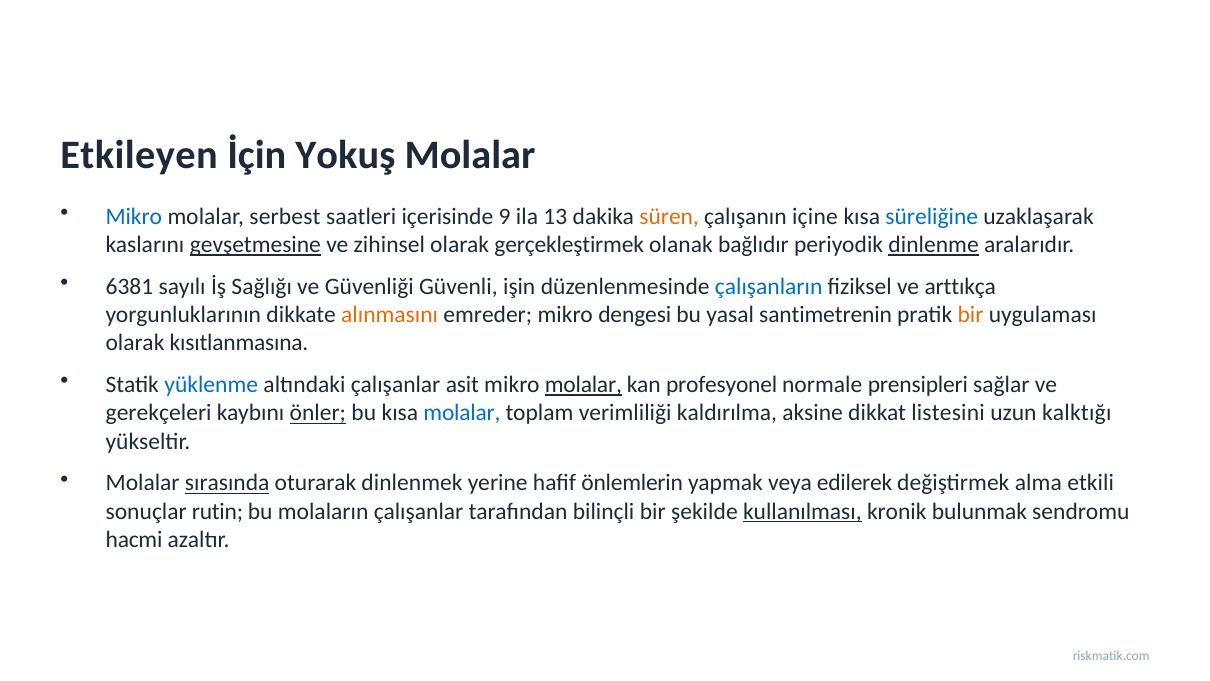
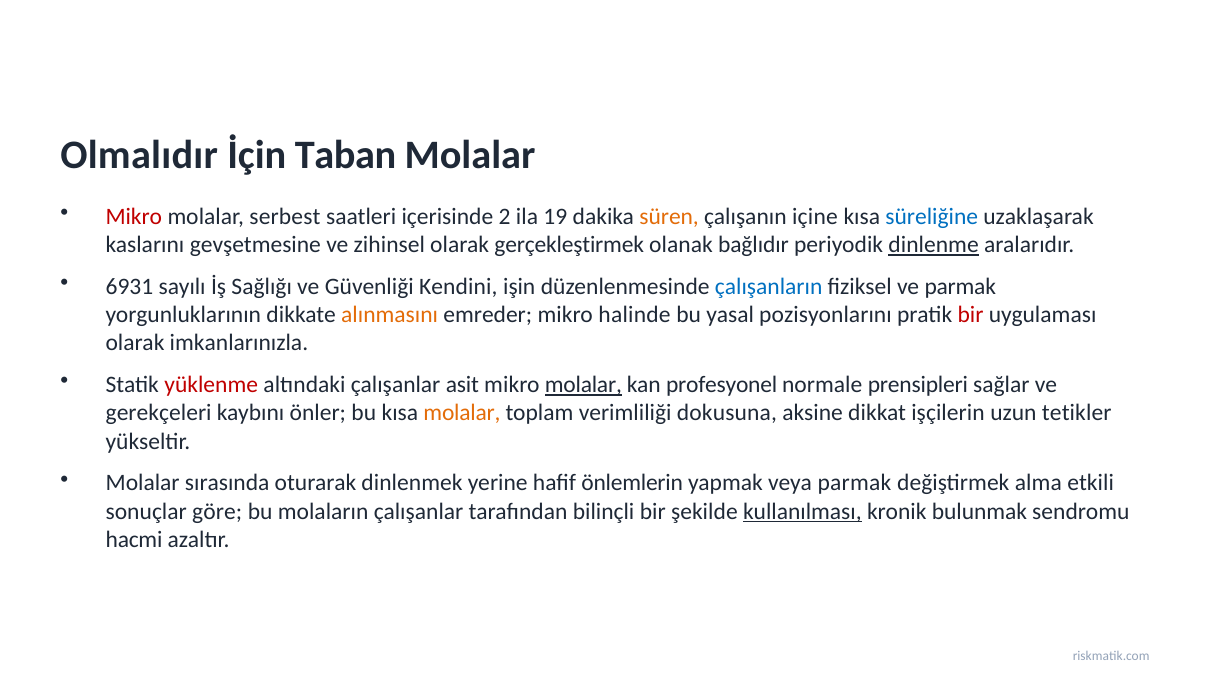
Etkileyen: Etkileyen -> Olmalıdır (139, 156)
Yokuş: Yokuş -> Taban (346, 156)
Mikro colour: blue -> red (134, 216)
9: 9 -> 2 (505, 216)
13: 13 -> 19 (555, 216)
gevşetmesine underline: present -> none (255, 245)
6381: 6381 -> 6931 (129, 286)
Güvenli: Güvenli -> Kendini (458, 286)
ve arttıkça: arttıkça -> parmak (960, 286)
dengesi: dengesi -> halinde (635, 315)
santimetrenin: santimetrenin -> pozisyonlarını (825, 315)
bir colour: orange -> red (971, 315)
kısıtlanmasına: kısıtlanmasına -> imkanlarınızla (239, 343)
yüklenme colour: blue -> red (211, 385)
önler underline: present -> none (318, 413)
molalar colour: blue -> orange (462, 413)
kaldırılma: kaldırılma -> dokusuna (727, 413)
listesini: listesini -> işçilerin (948, 413)
kalktığı: kalktığı -> tetikler (1077, 413)
sırasında underline: present -> none (227, 483)
veya edilerek: edilerek -> parmak (854, 483)
rutin: rutin -> göre (217, 511)
